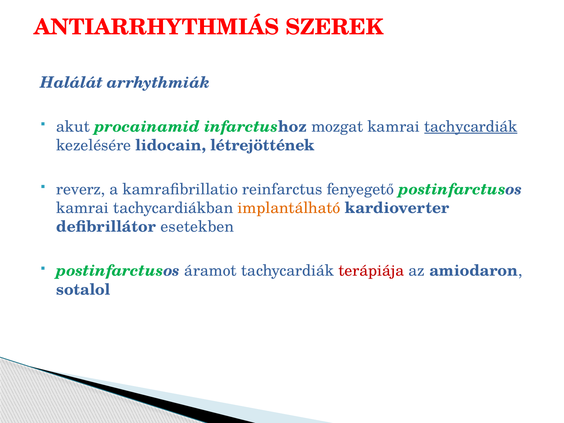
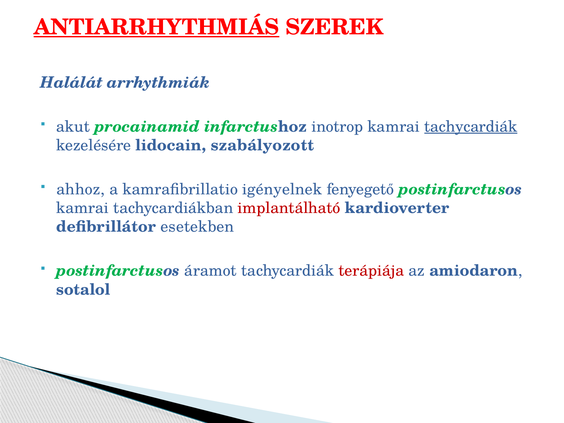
ANTIARRHYTHMIÁS underline: none -> present (156, 27)
mozgat: mozgat -> inotrop (337, 127)
létrejöttének: létrejöttének -> szabályozott (263, 145)
reverz: reverz -> ahhoz (81, 189)
reinfarctus: reinfarctus -> igényelnek (282, 189)
implantálható colour: orange -> red (289, 208)
